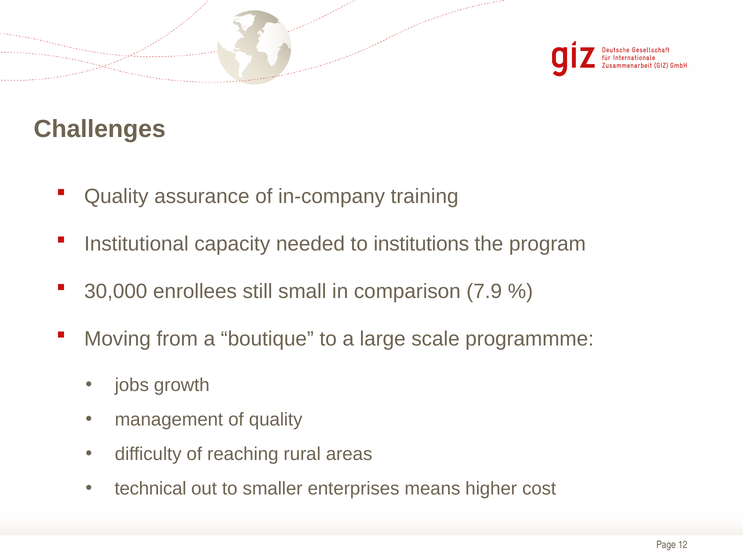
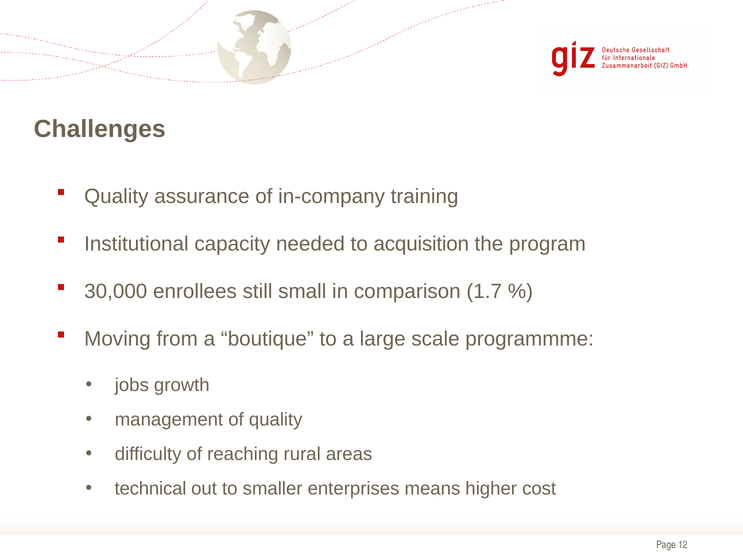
institutions: institutions -> acquisition (421, 244)
7.9: 7.9 -> 1.7 (484, 291)
